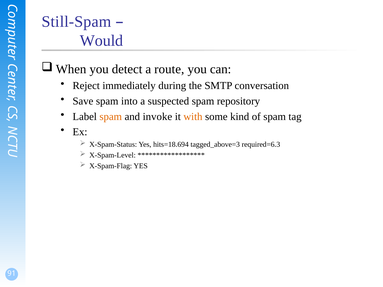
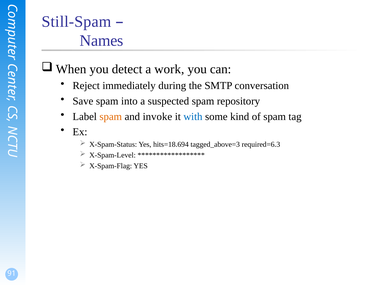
Would: Would -> Names (102, 41)
route: route -> work (169, 69)
with colour: orange -> blue (193, 117)
